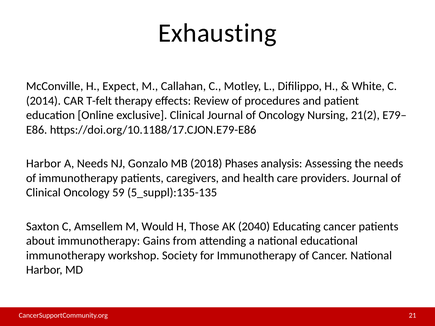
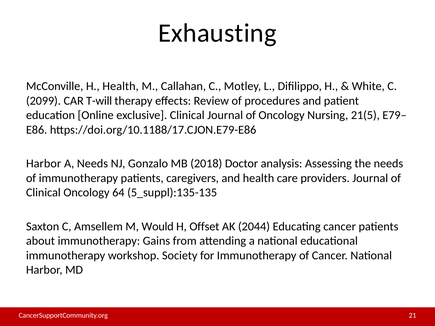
H Expect: Expect -> Health (121, 86)
2014: 2014 -> 2099 (43, 101)
T-felt: T-felt -> T-will (99, 101)
21(2: 21(2 -> 21(5 (365, 115)
Phases: Phases -> Doctor (242, 164)
59: 59 -> 64 (118, 193)
Those: Those -> Offset (204, 227)
2040: 2040 -> 2044 (254, 227)
